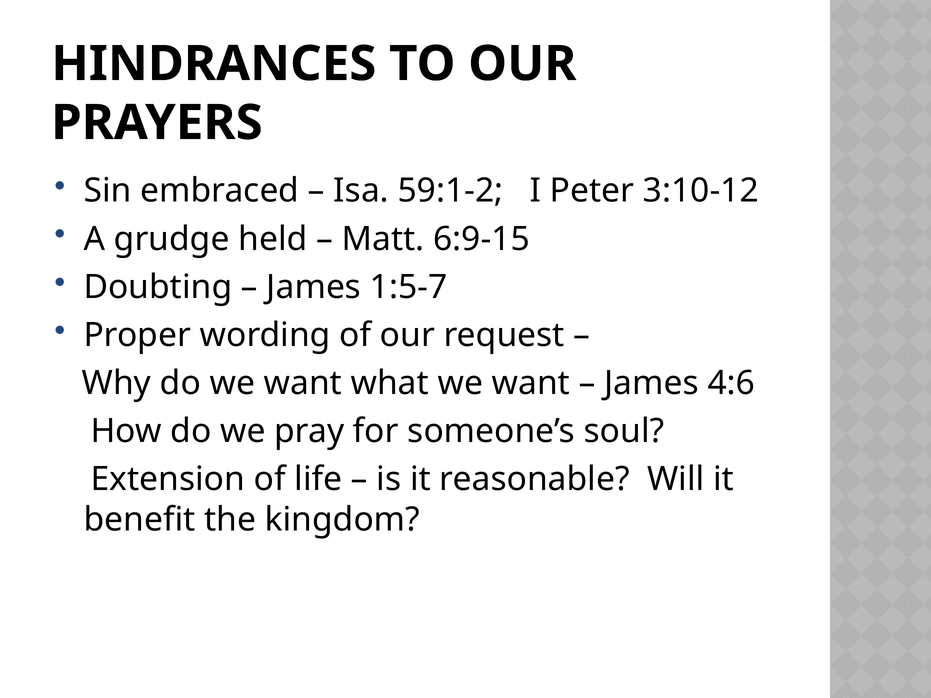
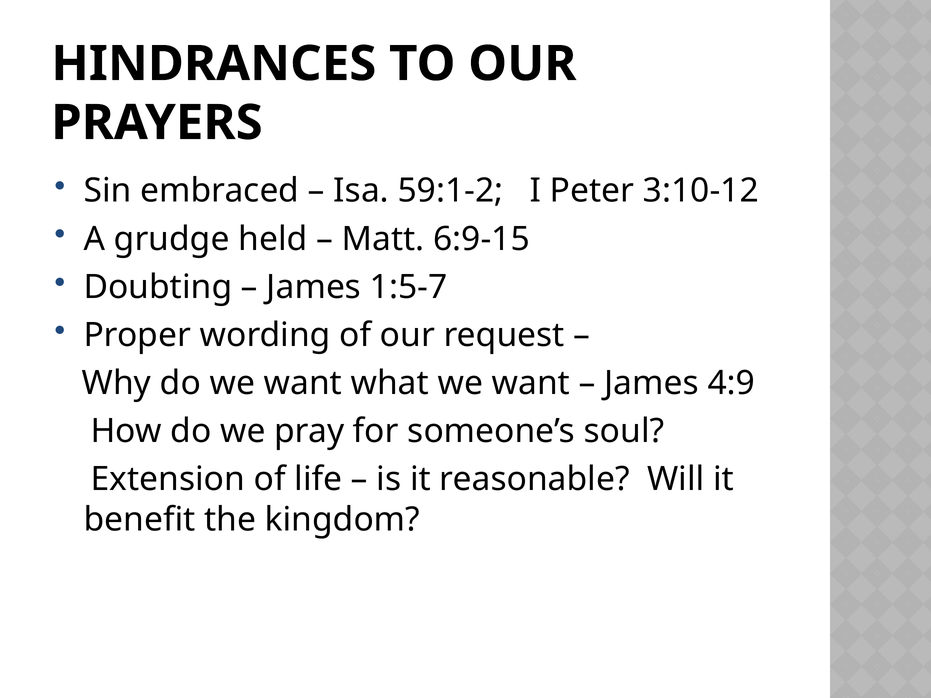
4:6: 4:6 -> 4:9 (731, 383)
